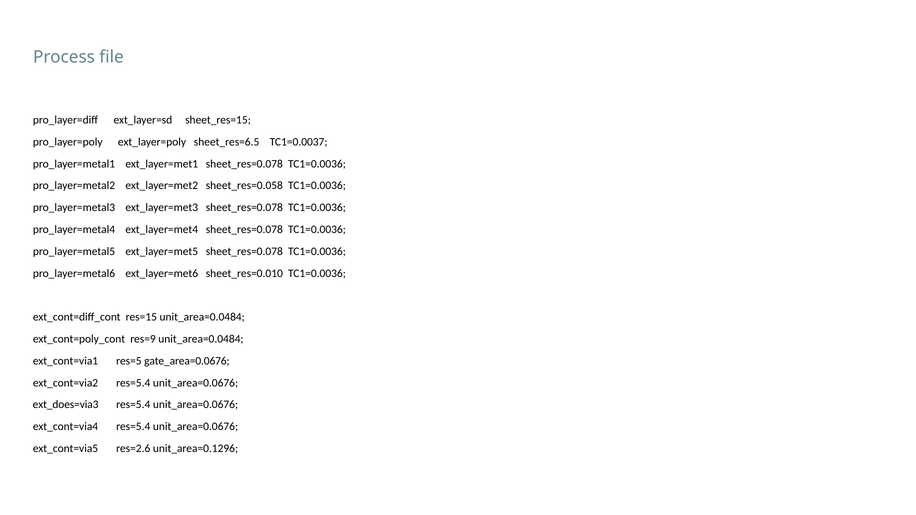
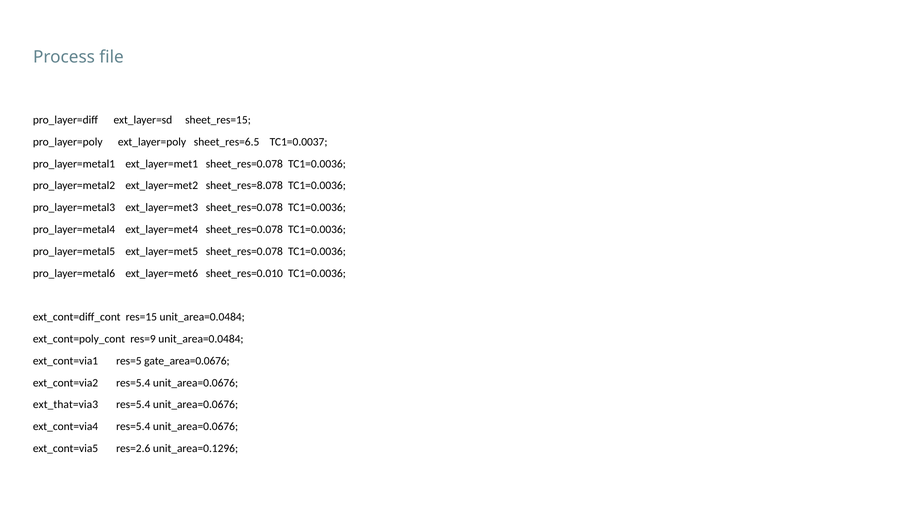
sheet_res=0.058: sheet_res=0.058 -> sheet_res=8.078 (244, 186)
ext_does=via3: ext_does=via3 -> ext_that=via3 (66, 405)
